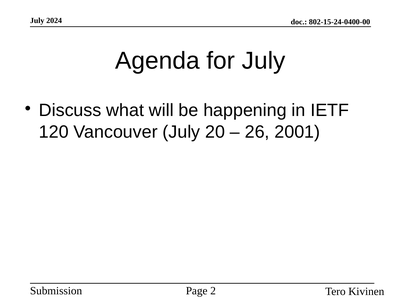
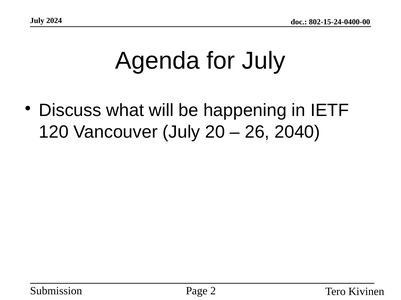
2001: 2001 -> 2040 (297, 132)
